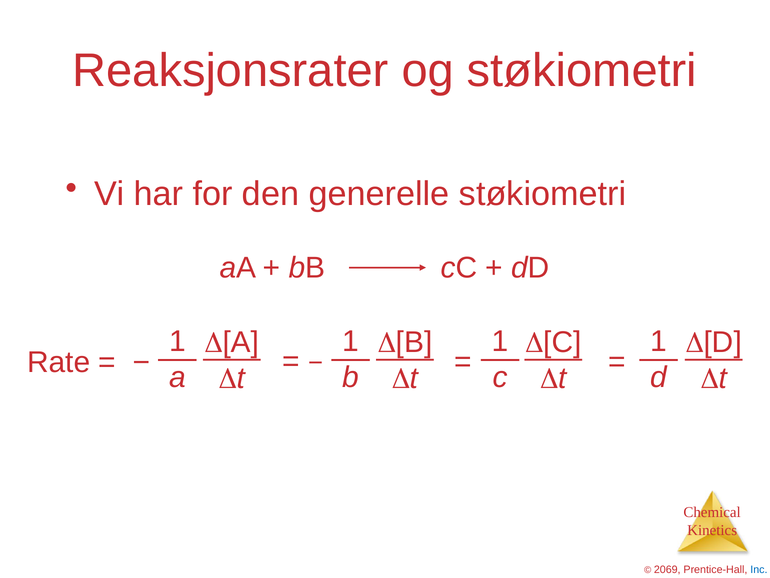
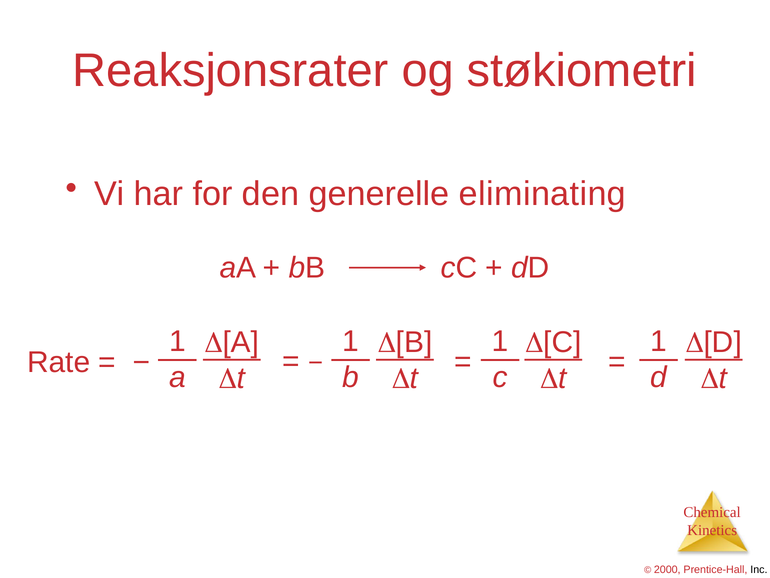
generelle støkiometri: støkiometri -> eliminating (542, 194)
2069: 2069 -> 2000 (667, 569)
Inc colour: blue -> black (759, 569)
